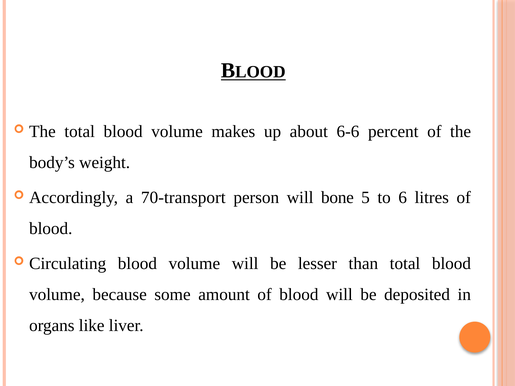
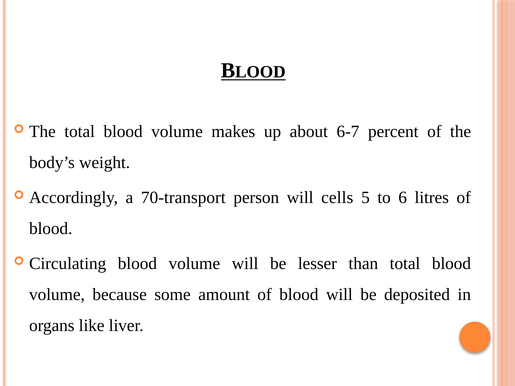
6-6: 6-6 -> 6-7 (348, 132)
bone: bone -> cells (337, 198)
